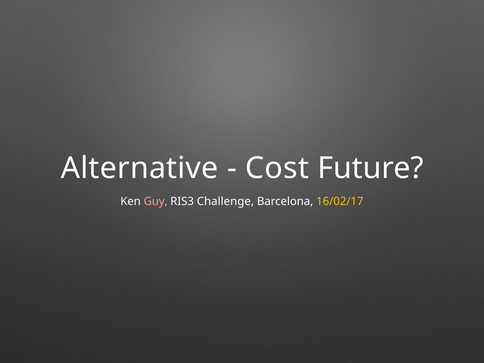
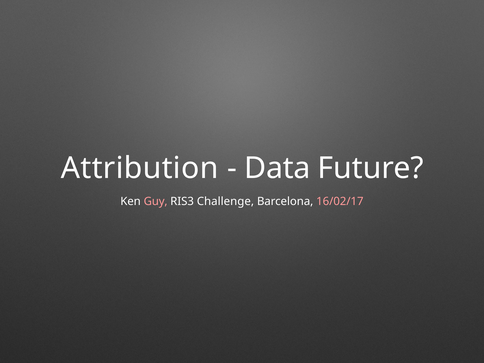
Alternative: Alternative -> Attribution (140, 168)
Cost: Cost -> Data (277, 168)
16/02/17 colour: yellow -> pink (340, 201)
